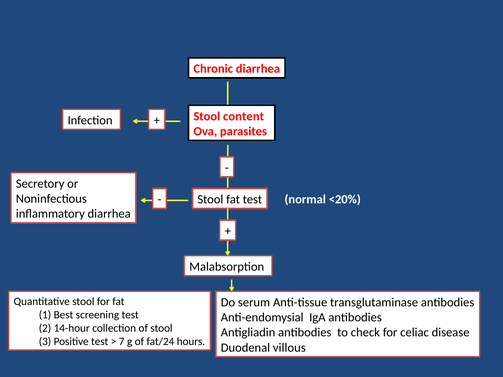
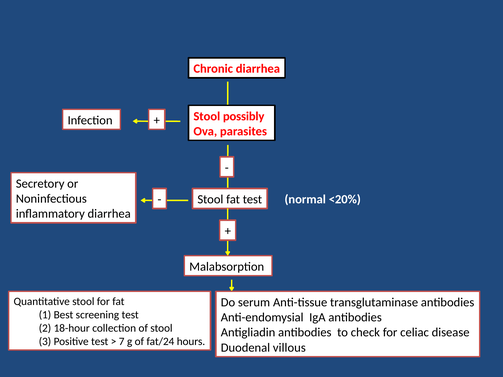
content: content -> possibly (244, 116)
14-hour: 14-hour -> 18-hour (72, 328)
